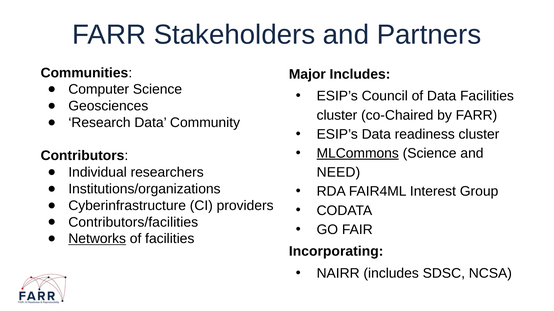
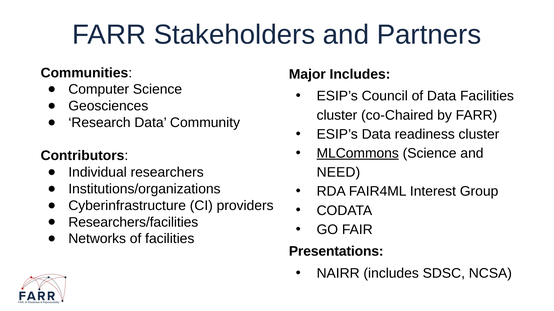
Contributors/facilities: Contributors/facilities -> Researchers/facilities (133, 223)
Networks underline: present -> none (97, 239)
Incorporating: Incorporating -> Presentations (336, 252)
